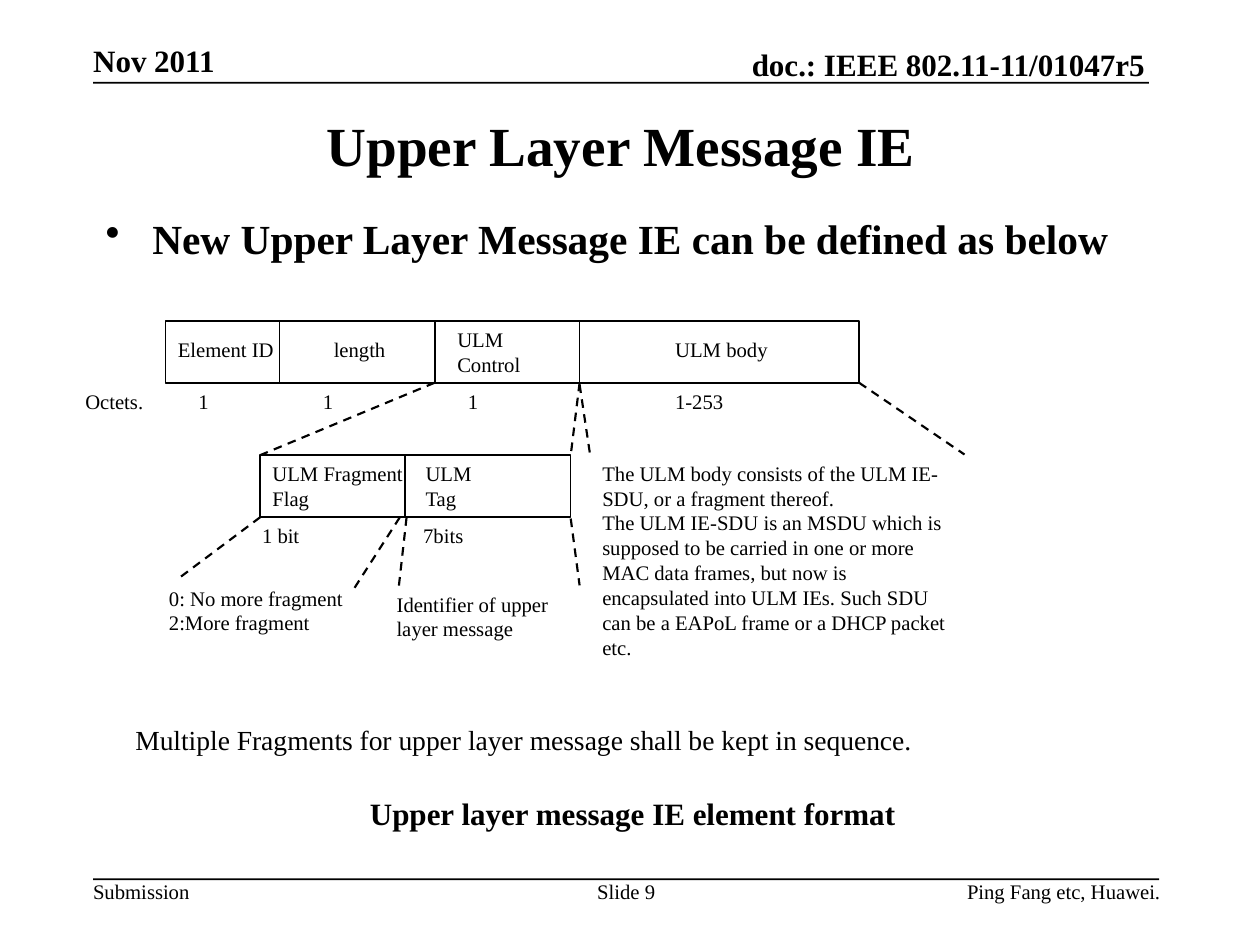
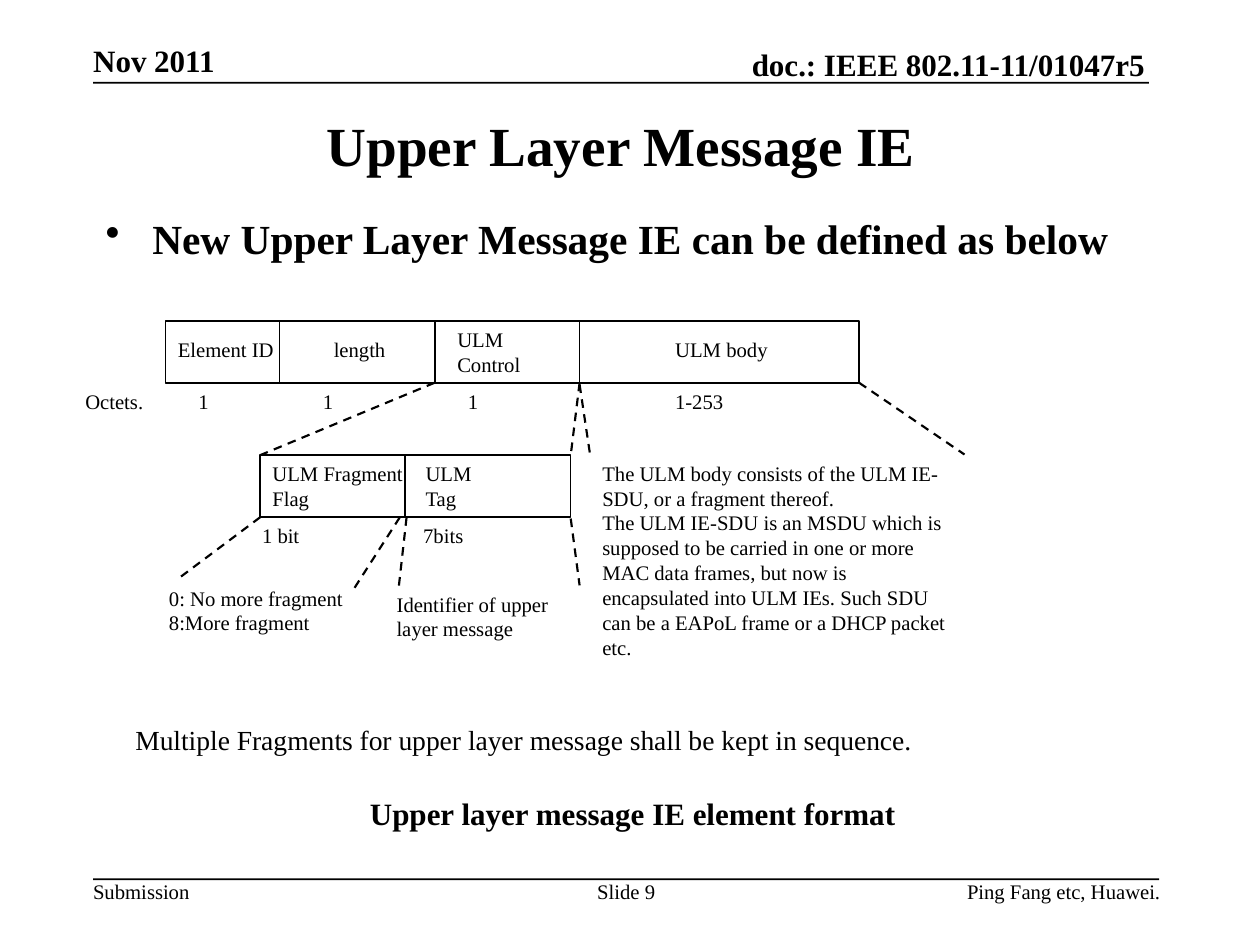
2:More: 2:More -> 8:More (199, 624)
